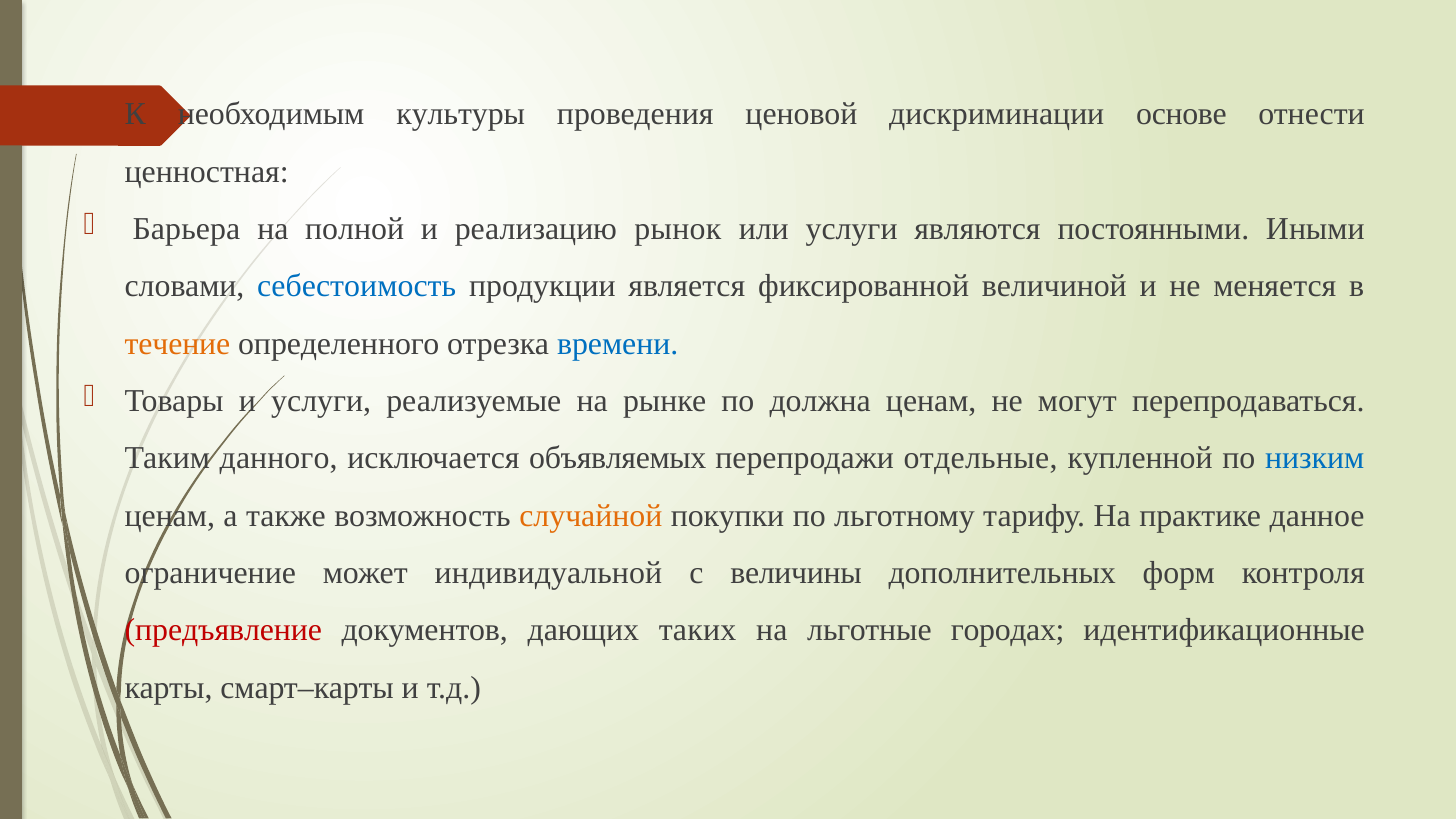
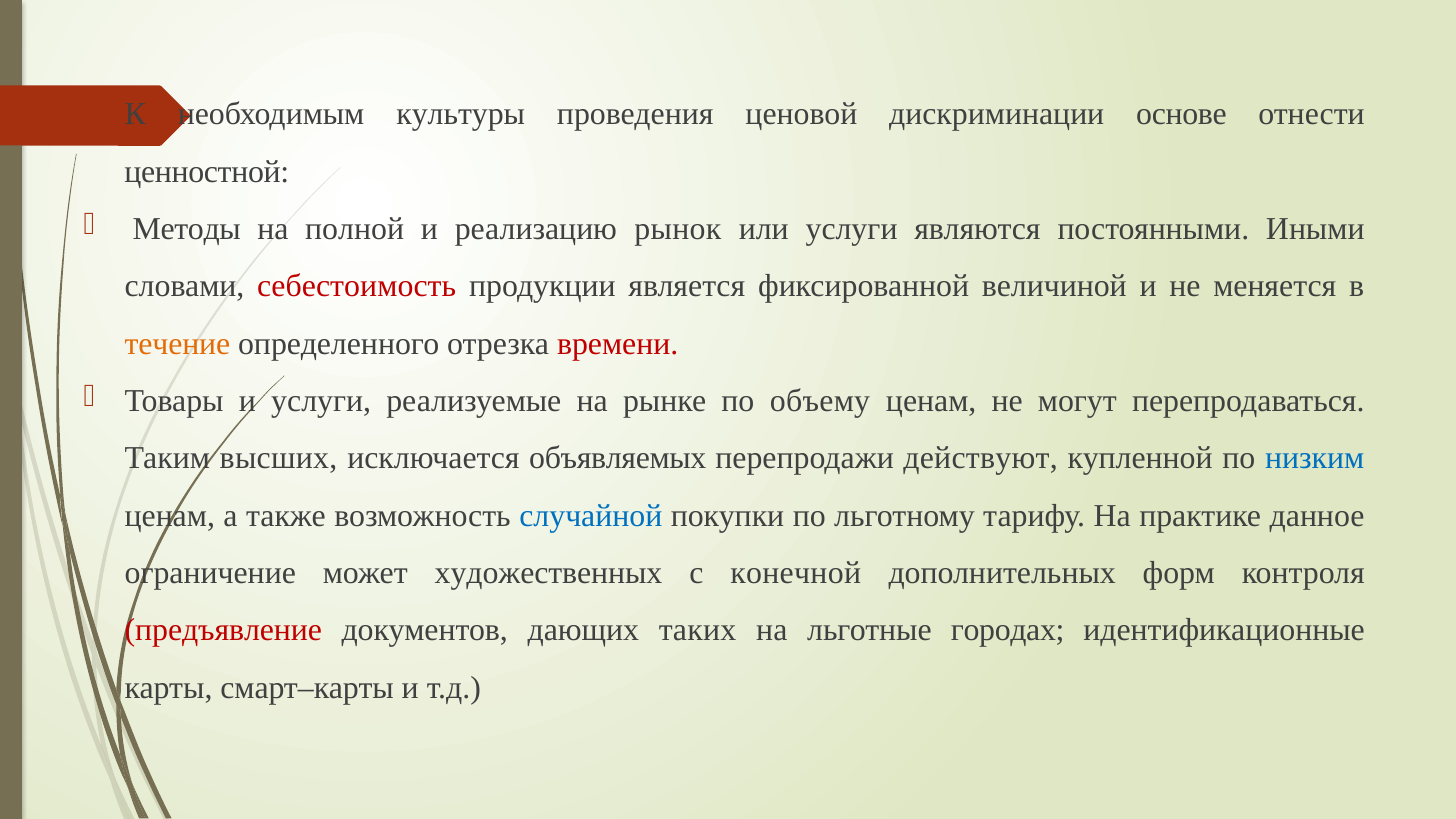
ценностная: ценностная -> ценностной (207, 172)
Барьера: Барьера -> Методы (187, 229)
себестоимость colour: blue -> red (357, 286)
времени colour: blue -> red (618, 344)
должна: должна -> объему (820, 401)
данного: данного -> высших (279, 458)
отдельные: отдельные -> действуют (981, 458)
случайной colour: orange -> blue (591, 516)
индивидуальной: индивидуальной -> художественных (549, 573)
величины: величины -> конечной (796, 573)
